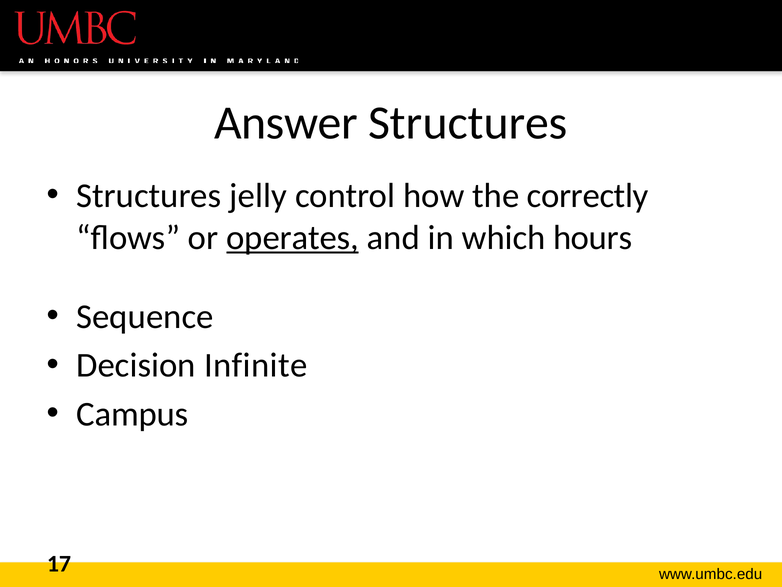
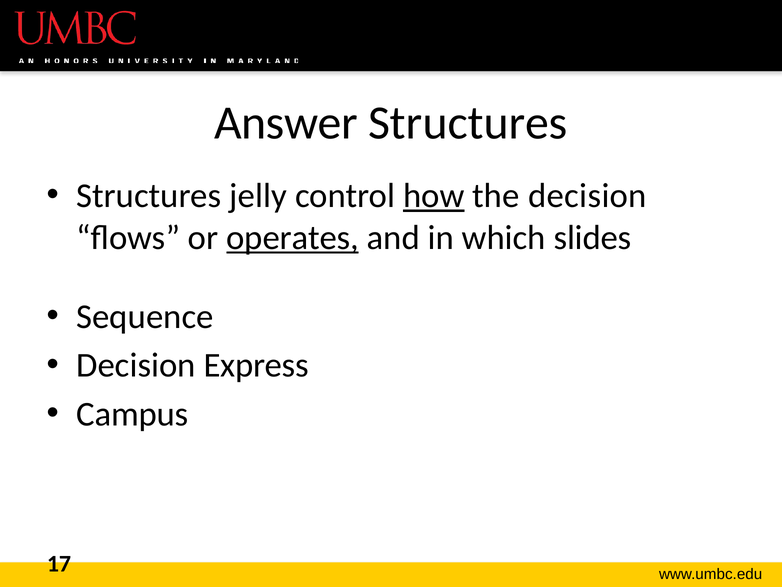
how underline: none -> present (434, 196)
the correctly: correctly -> decision (587, 196)
hours: hours -> slides (593, 237)
Infinite: Infinite -> Express (256, 365)
